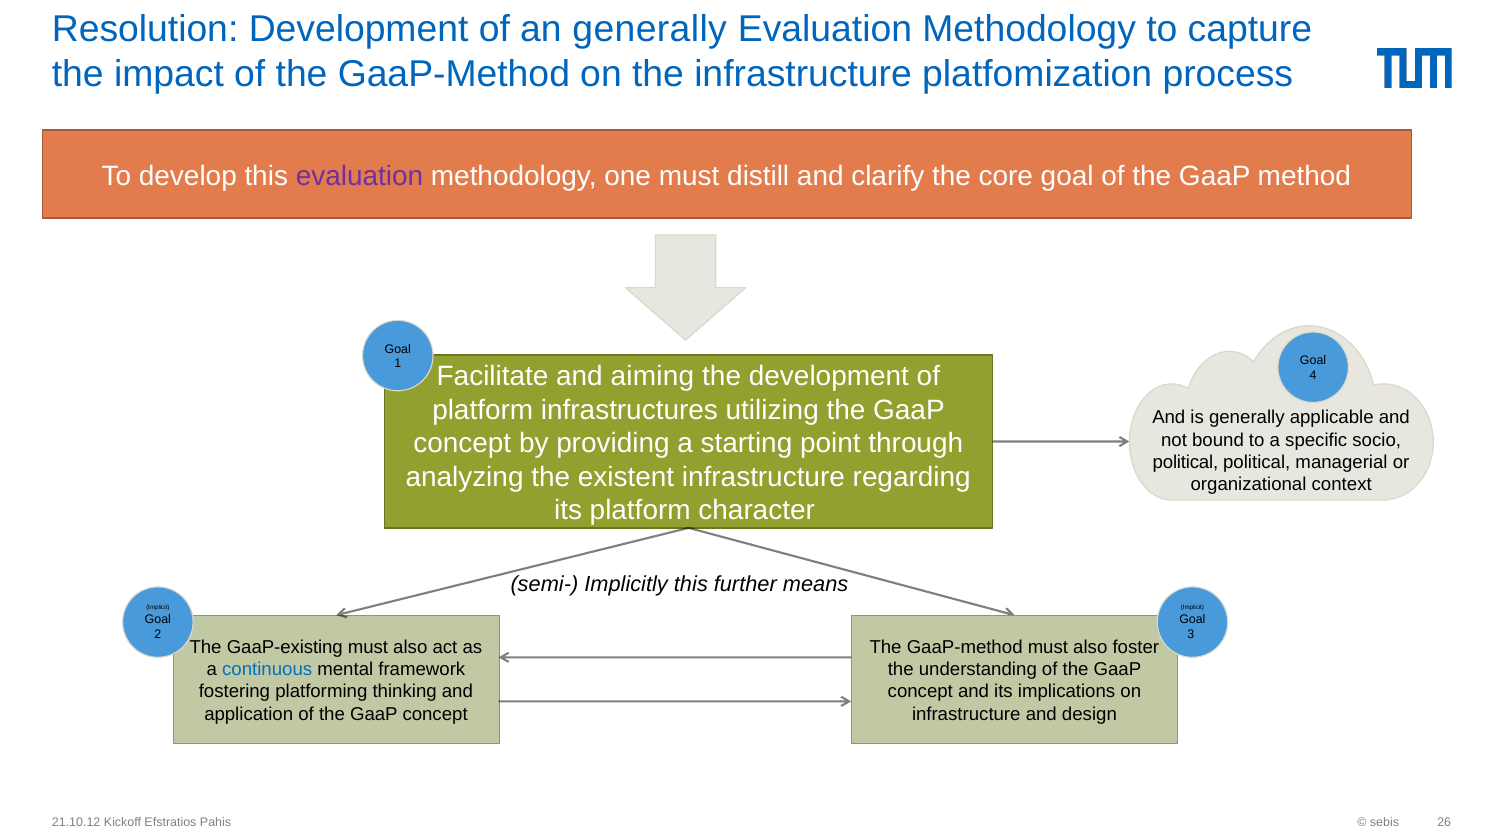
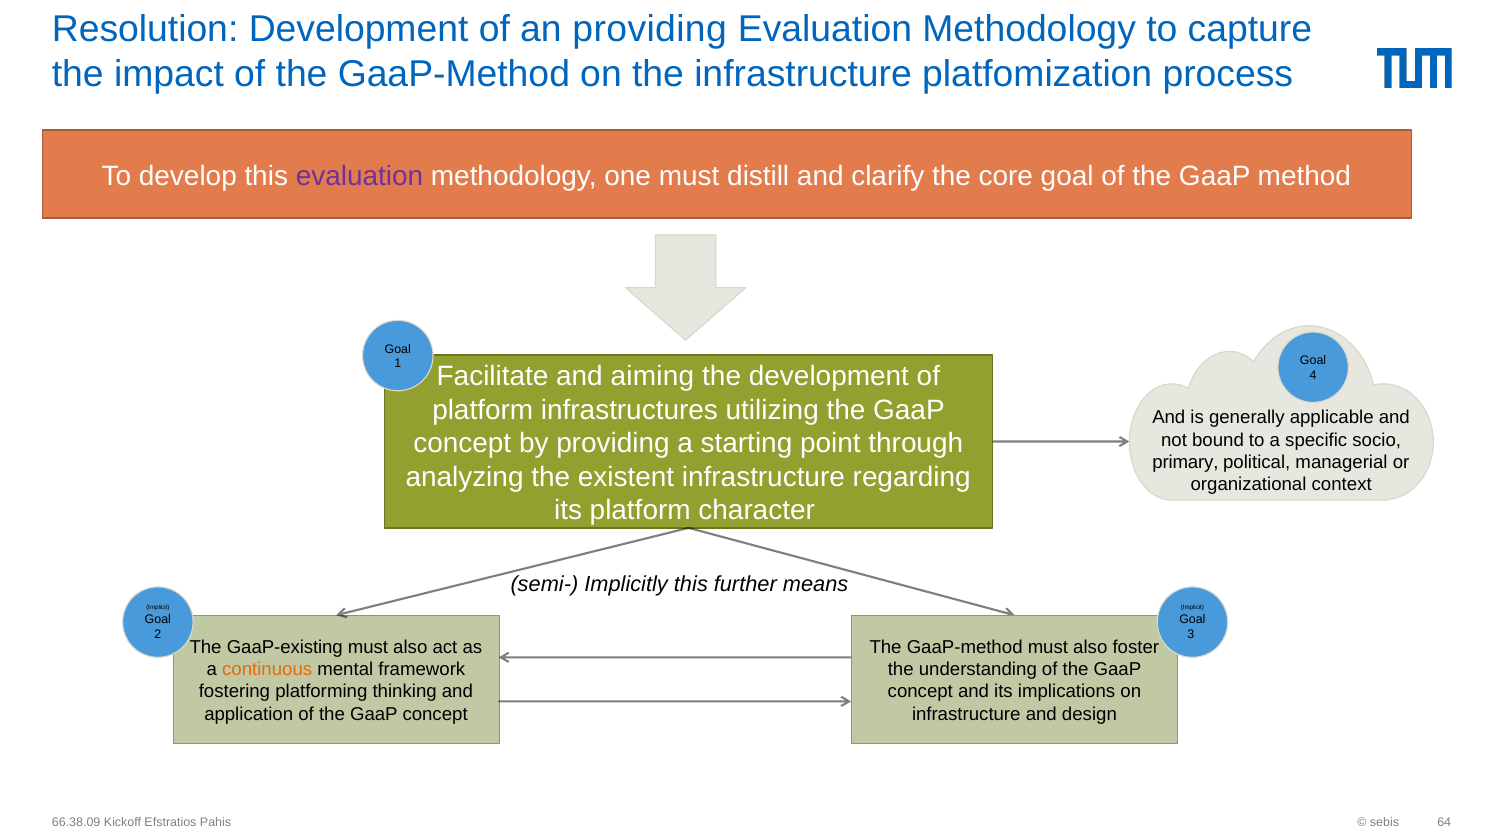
an generally: generally -> providing (650, 29)
political: political -> primary (1185, 462)
continuous colour: blue -> orange (267, 669)
21.10.12: 21.10.12 -> 66.38.09 (76, 822)
26: 26 -> 64 (1444, 823)
